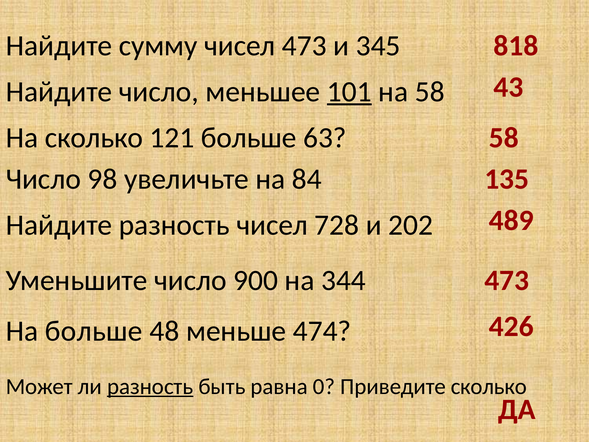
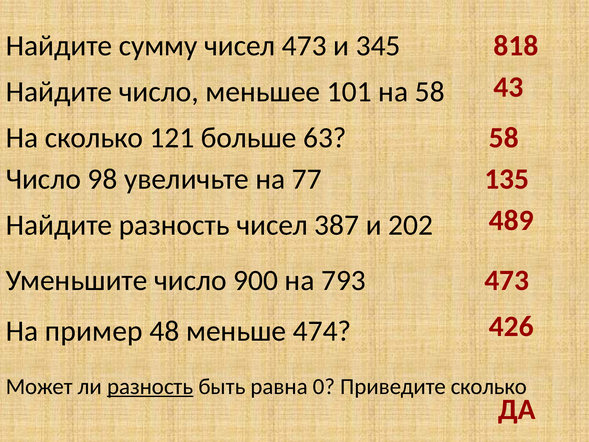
101 underline: present -> none (349, 92)
84: 84 -> 77 (307, 179)
728: 728 -> 387 (337, 225)
344: 344 -> 793 (343, 280)
На больше: больше -> пример (94, 331)
